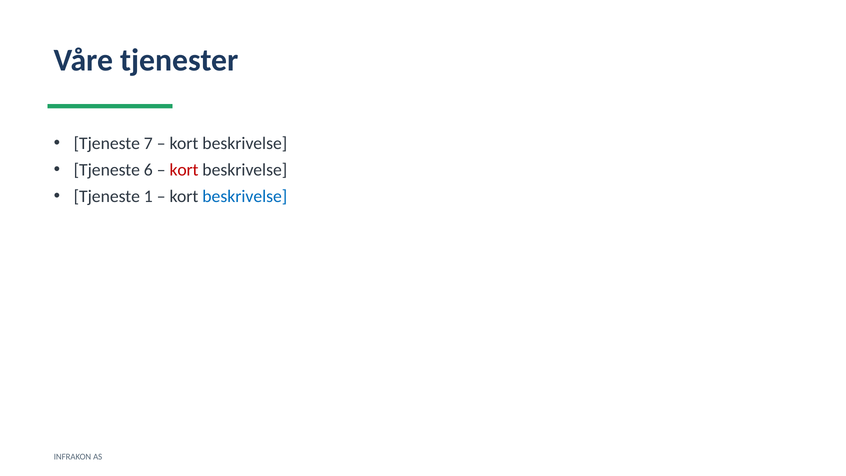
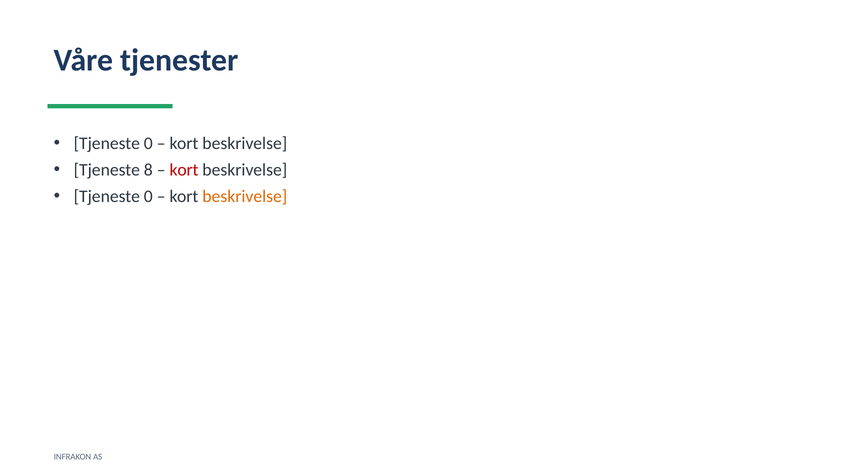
7: 7 -> 0 (148, 143)
6: 6 -> 8 (148, 170)
1: 1 -> 0 (148, 196)
beskrivelse colour: blue -> orange (245, 196)
